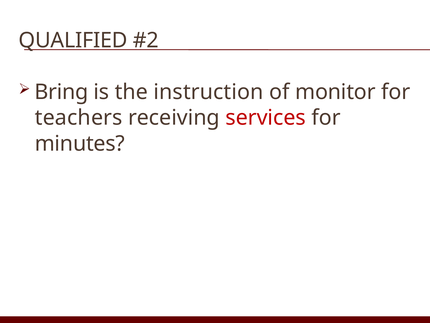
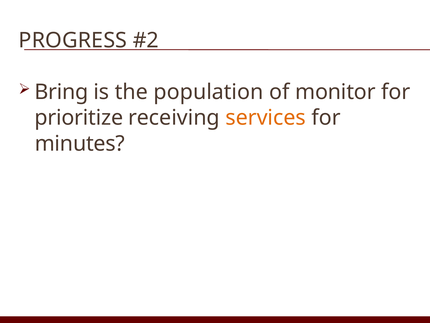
QUALIFIED: QUALIFIED -> PROGRESS (73, 40)
instruction: instruction -> population (209, 92)
teachers: teachers -> prioritize (79, 118)
services colour: red -> orange (266, 118)
